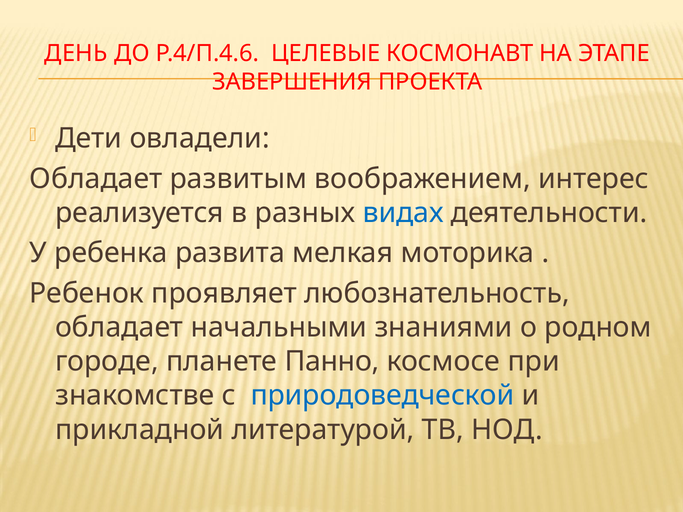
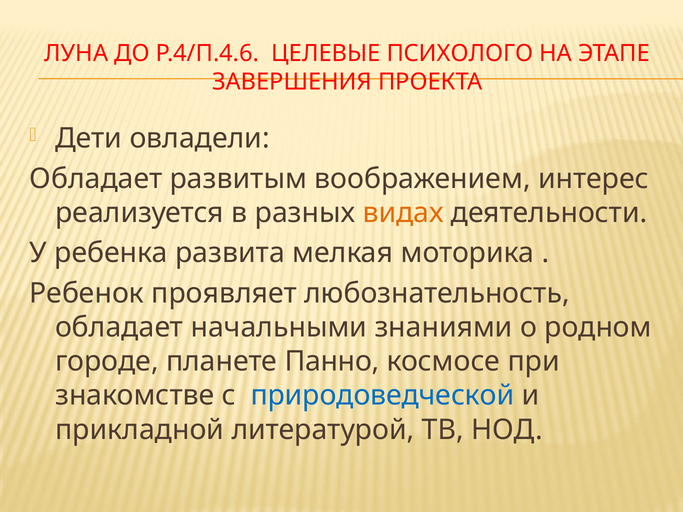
ДЕНЬ: ДЕНЬ -> ЛУНА (76, 53)
КОСМОНАВТ: КОСМОНАВТ -> ПСИХОЛОГО (460, 53)
видах colour: blue -> orange (403, 213)
